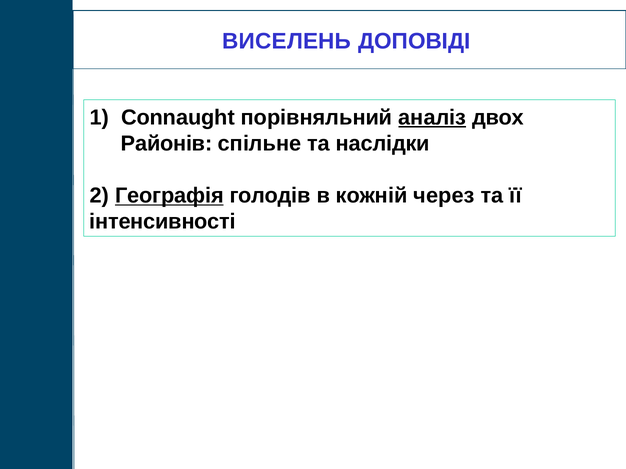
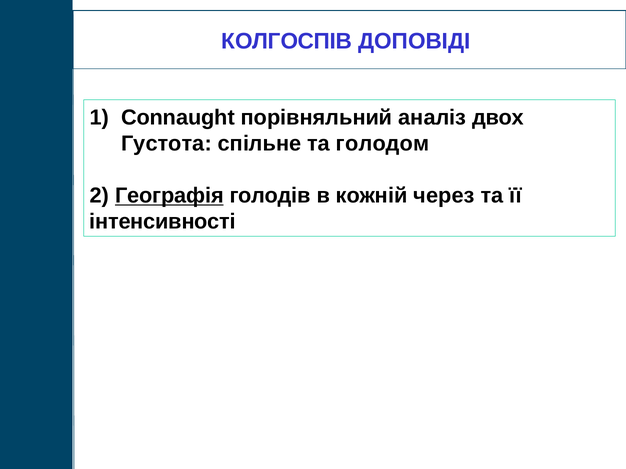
ВИСЕЛЕНЬ: ВИСЕЛЕНЬ -> КОЛГОСПІВ (287, 41)
аналіз underline: present -> none (432, 118)
Районів: Районів -> Густота (166, 144)
наслідки: наслідки -> голодом (383, 144)
